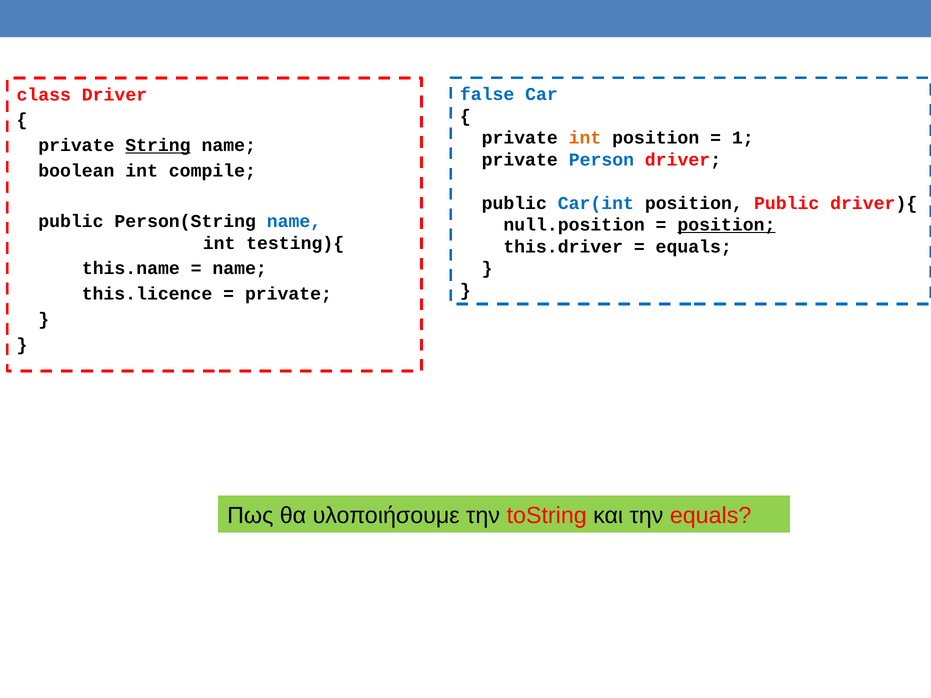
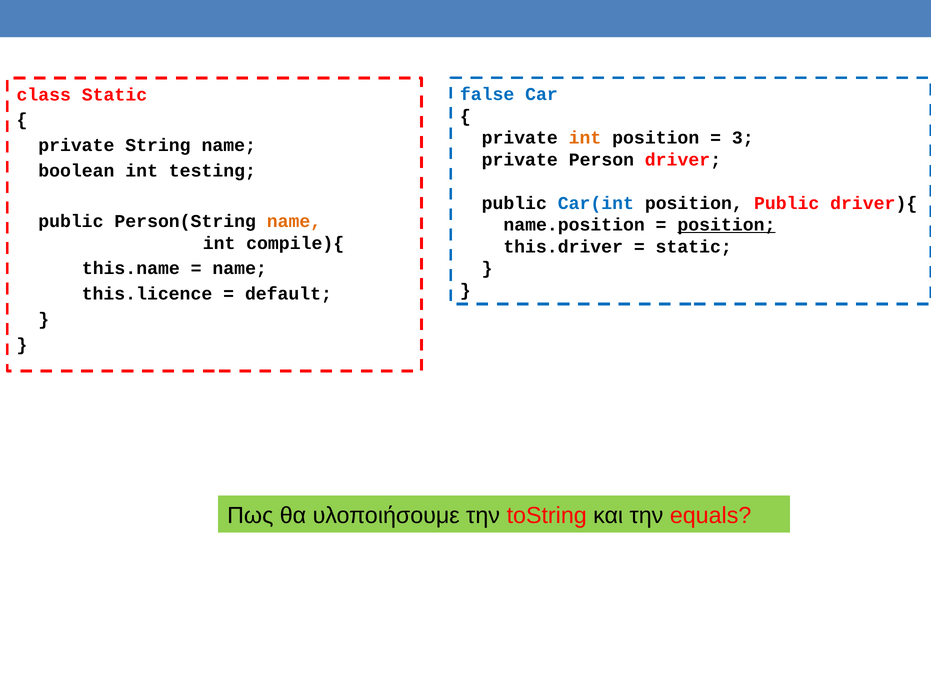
class Driver: Driver -> Static (114, 95)
1: 1 -> 3 (743, 138)
String underline: present -> none (158, 145)
Person colour: blue -> black (601, 160)
compile: compile -> testing (212, 171)
name colour: blue -> orange (294, 221)
null.position: null.position -> name.position (574, 225)
testing){: testing){ -> compile){ (295, 243)
equals: equals -> static (694, 247)
private: private -> default (288, 294)
